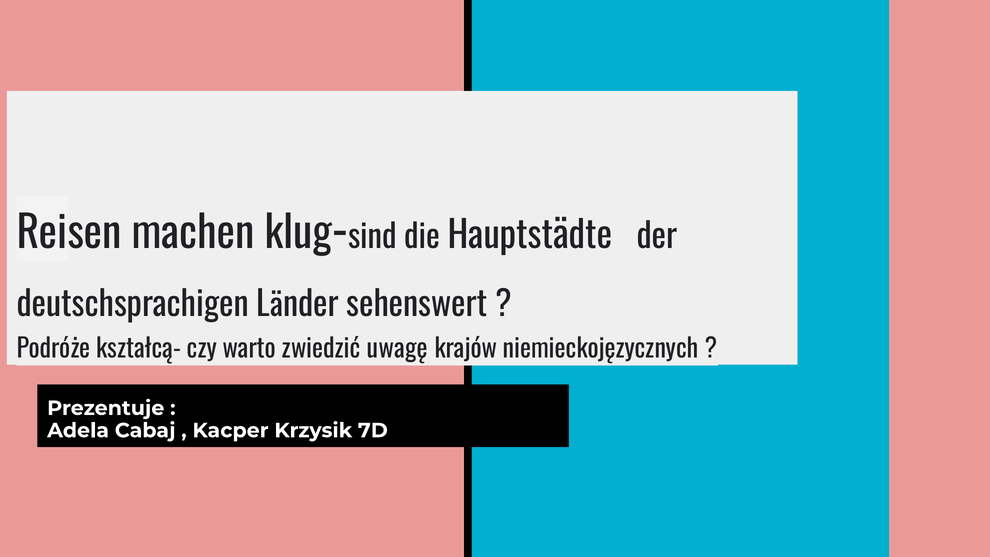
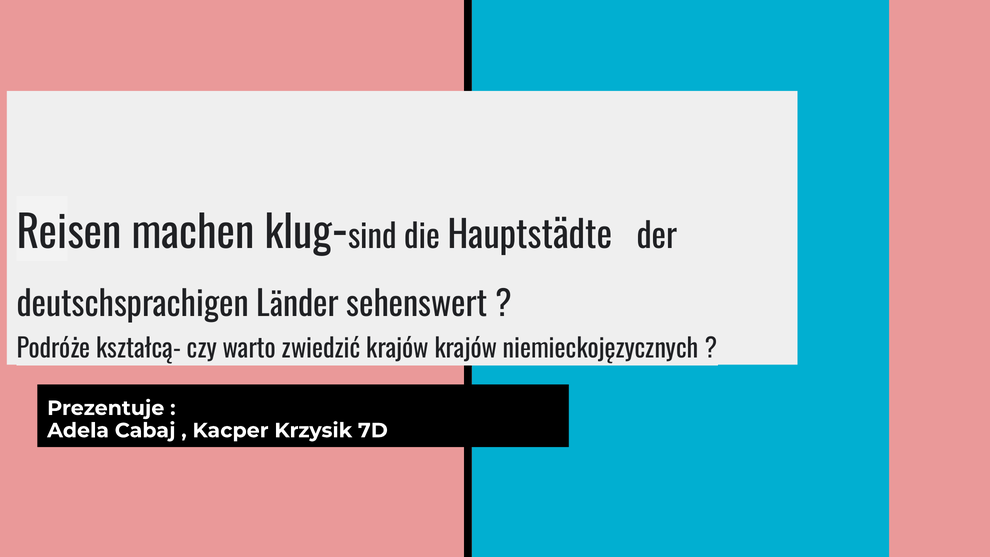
zwiedzić uwagę: uwagę -> krajów (398, 349)
